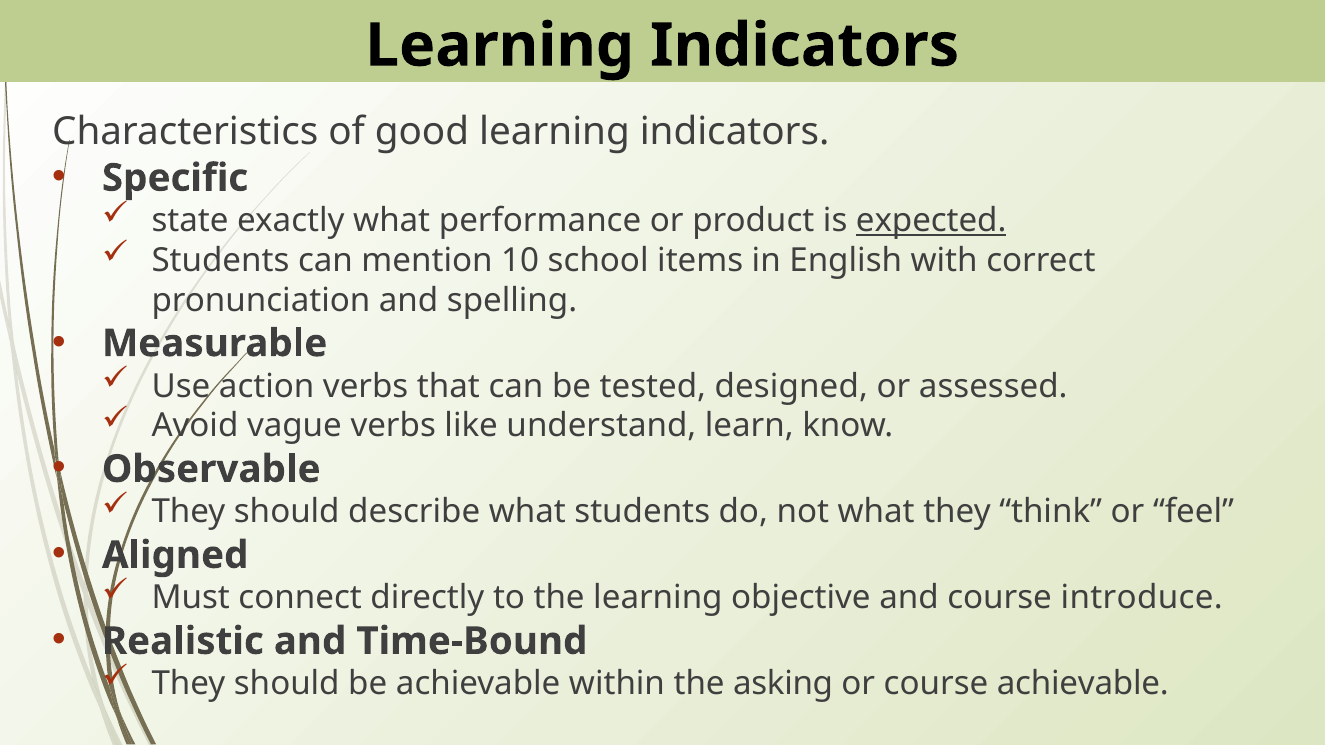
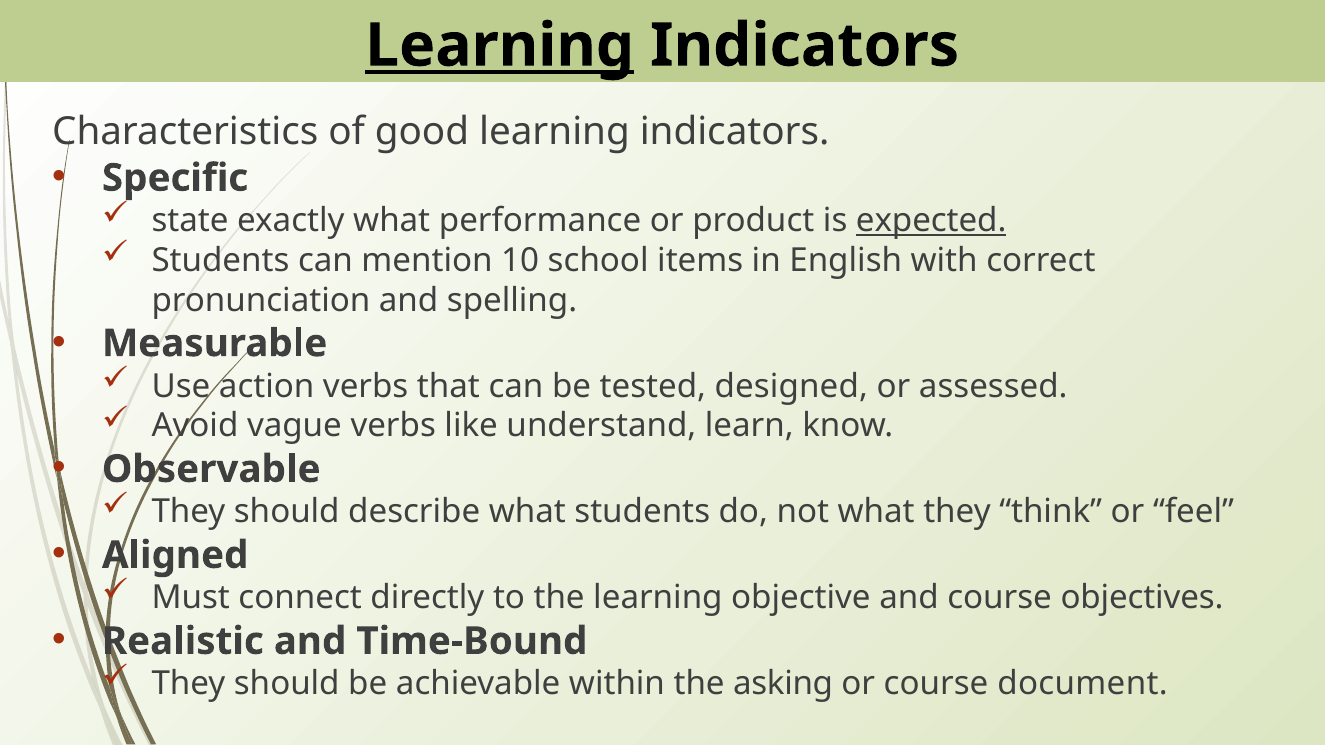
Learning underline: none -> present (500, 46)
introduce: introduce -> objectives (1142, 598)
course achievable: achievable -> document (1083, 684)
